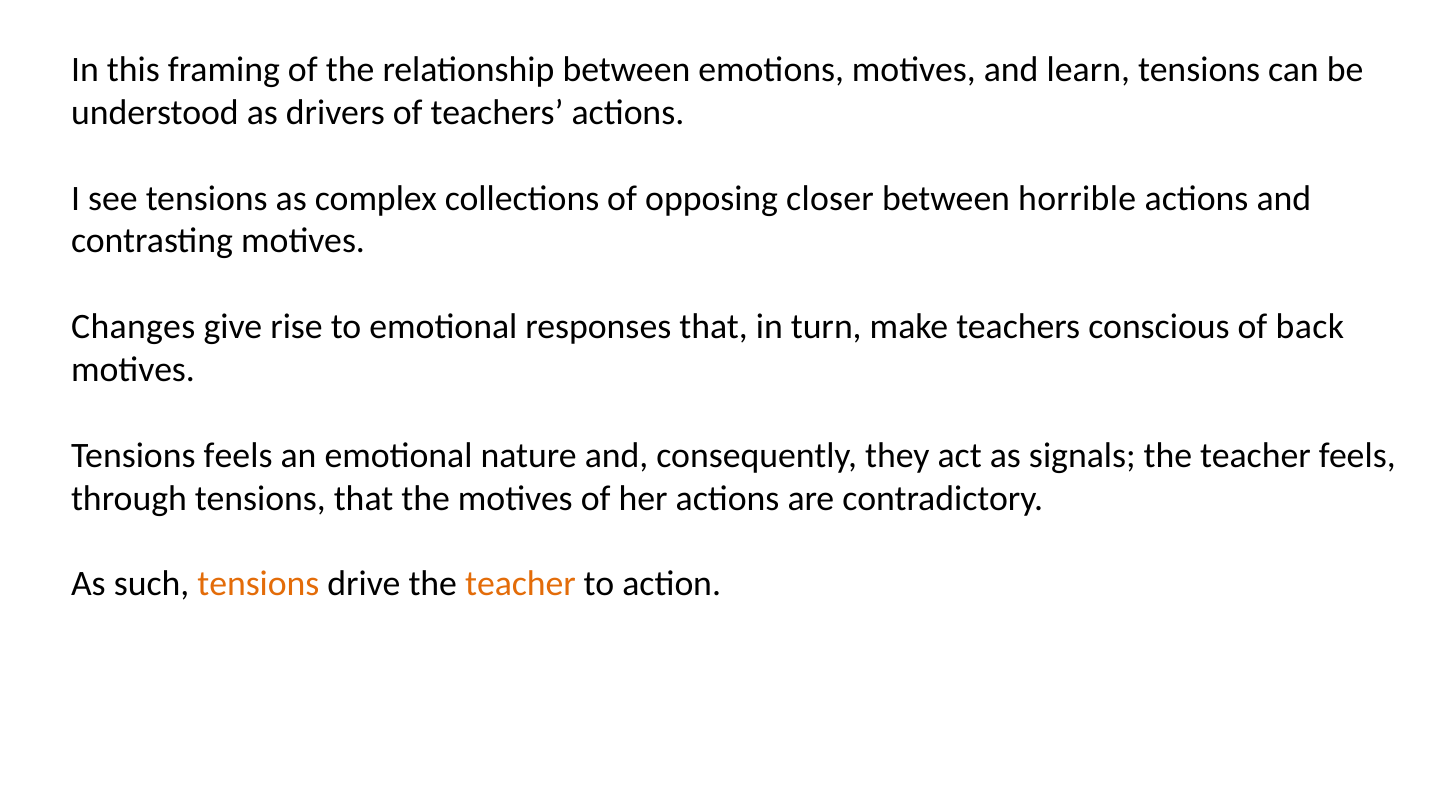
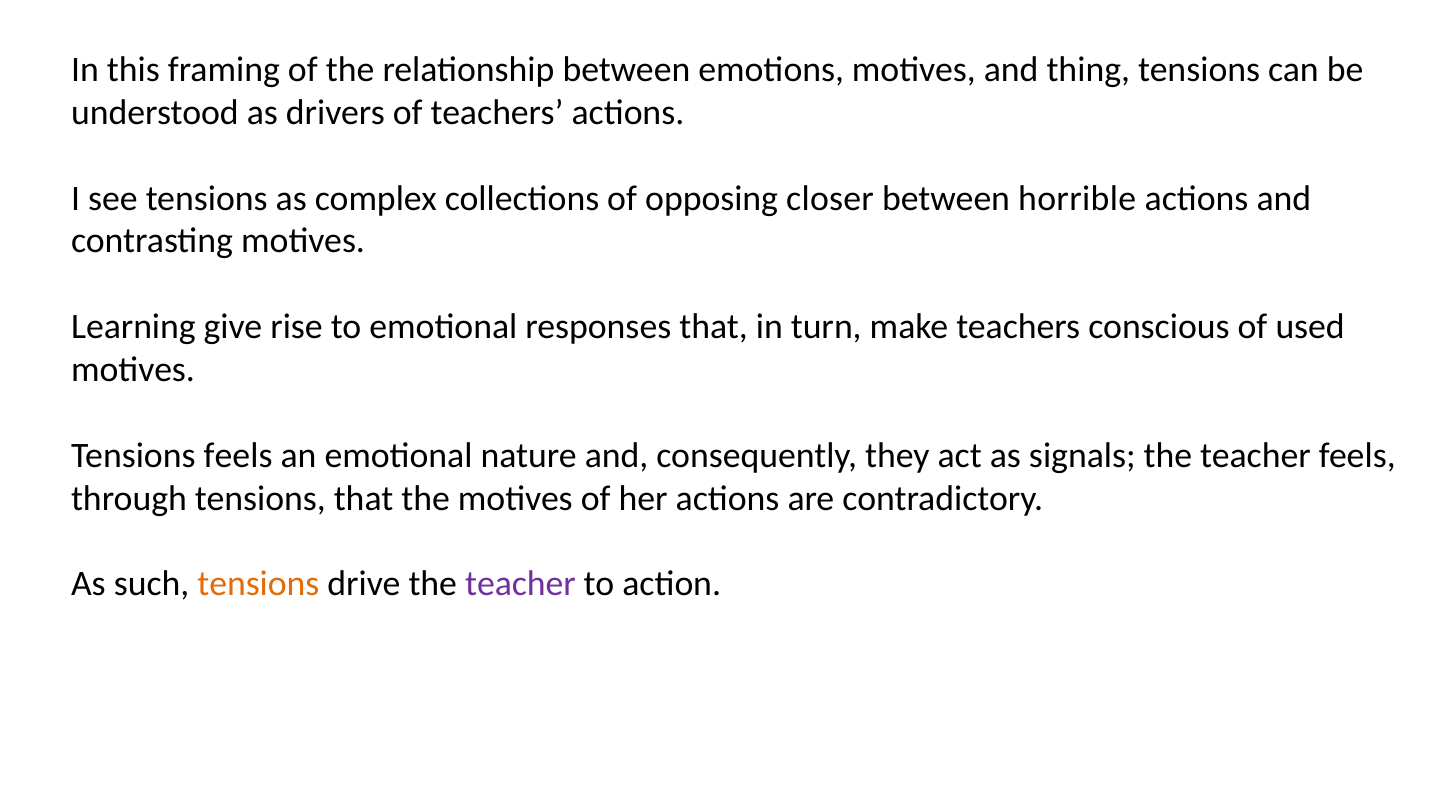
learn: learn -> thing (1088, 70)
Changes: Changes -> Learning (133, 327)
back: back -> used (1310, 327)
teacher colour: orange -> purple (520, 584)
